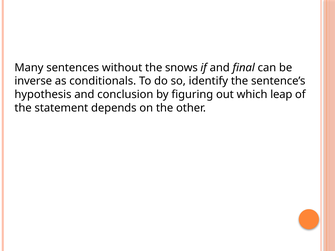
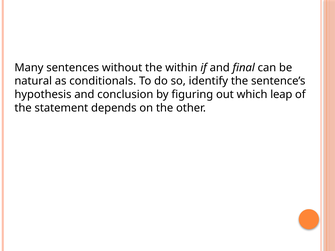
snows: snows -> within (181, 68)
inverse: inverse -> natural (33, 81)
